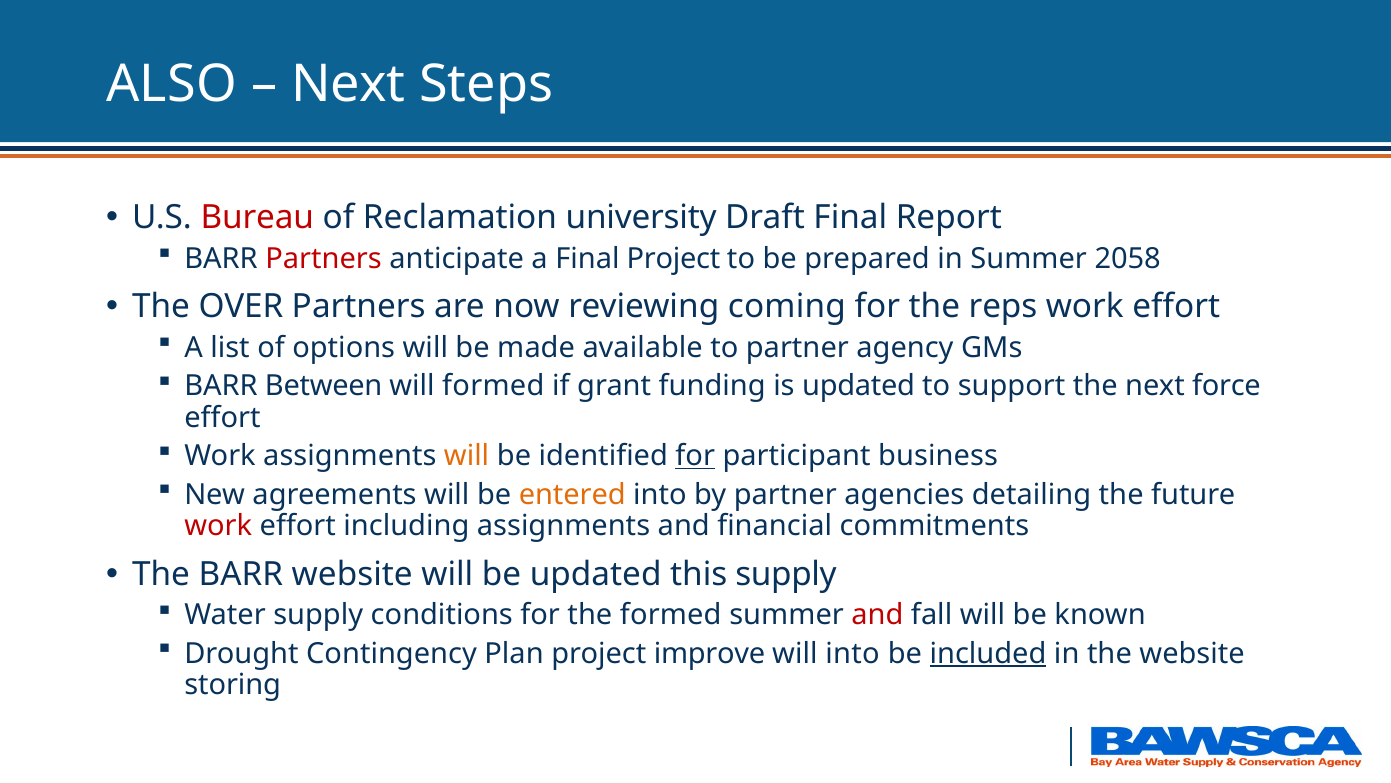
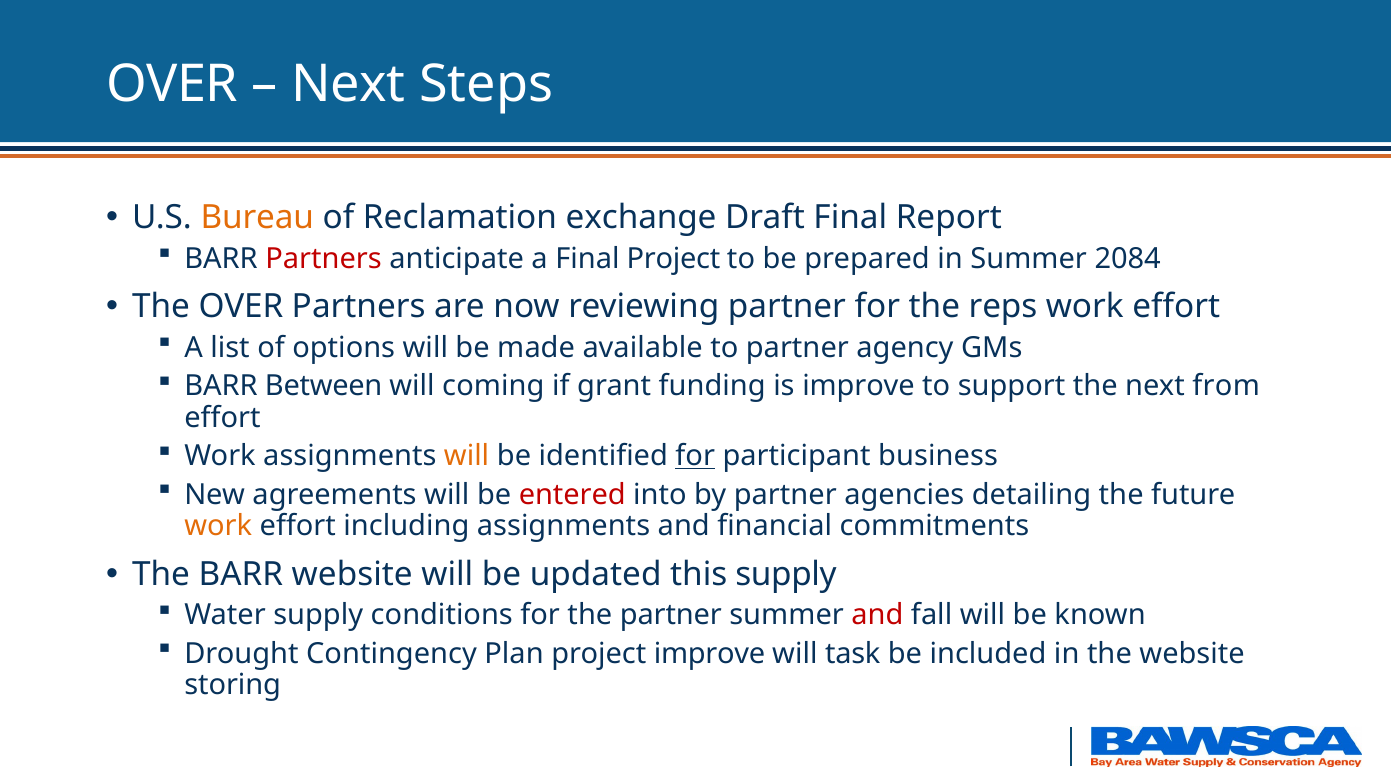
ALSO: ALSO -> OVER (172, 84)
Bureau colour: red -> orange (257, 218)
university: university -> exchange (641, 218)
2058: 2058 -> 2084 (1128, 258)
reviewing coming: coming -> partner (787, 307)
will formed: formed -> coming (493, 386)
is updated: updated -> improve (858, 386)
force: force -> from (1226, 386)
entered colour: orange -> red (572, 494)
work colour: red -> orange (218, 526)
the formed: formed -> partner (671, 615)
will into: into -> task (853, 653)
included underline: present -> none (988, 653)
